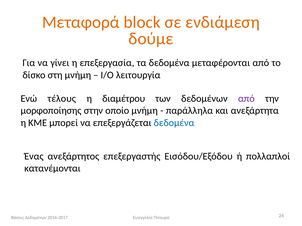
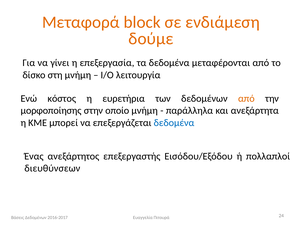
τέλους: τέλους -> κόστος (62, 99)
διαμέτρου: διαμέτρου -> ευρετήρια (124, 99)
από colour: purple -> orange (246, 99)
κατανέμονται: κατανέμονται -> διευθύνσεων (52, 169)
